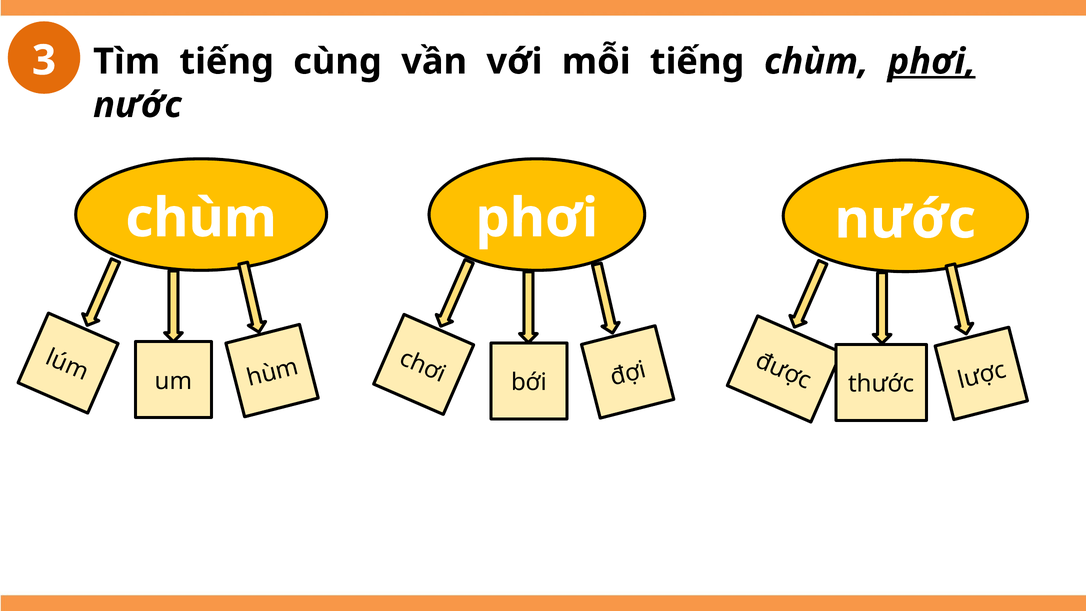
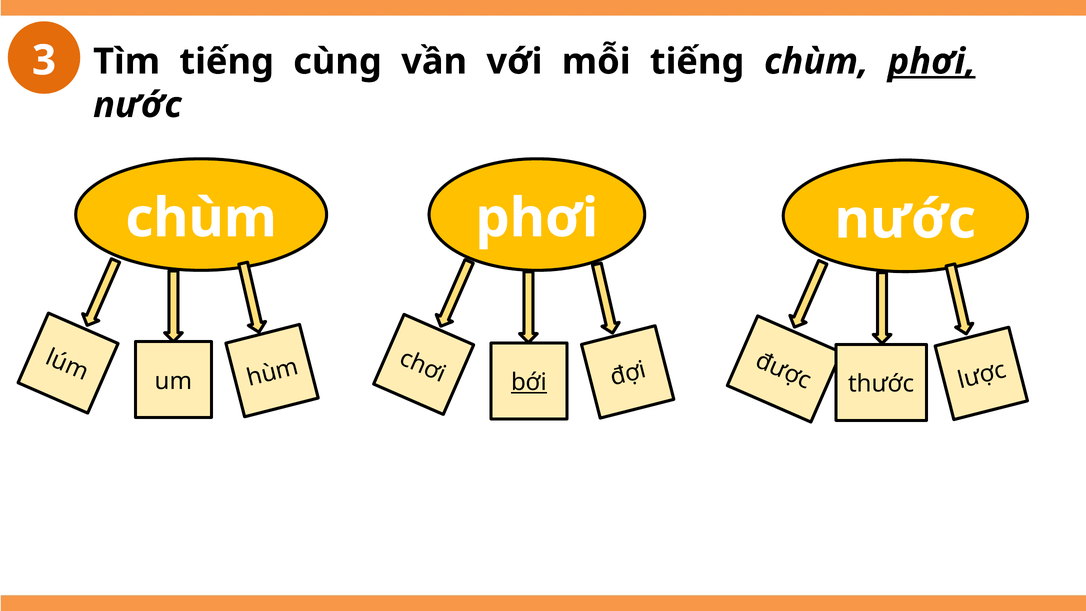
bới underline: none -> present (529, 382)
